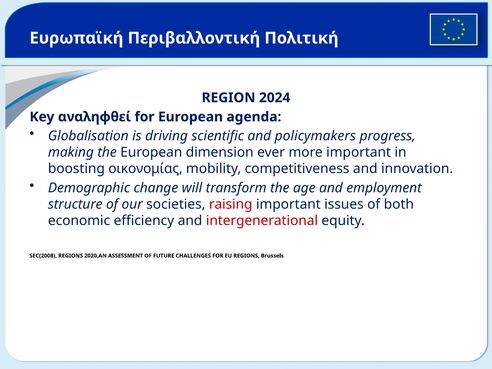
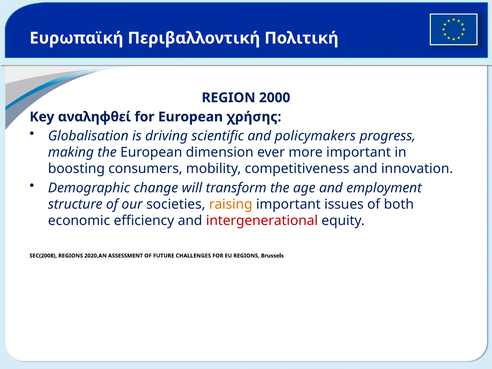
2024: 2024 -> 2000 (275, 98)
agenda: agenda -> χρήσης (254, 117)
οικονομίας: οικονομίας -> consumers (145, 169)
raising colour: red -> orange (231, 204)
